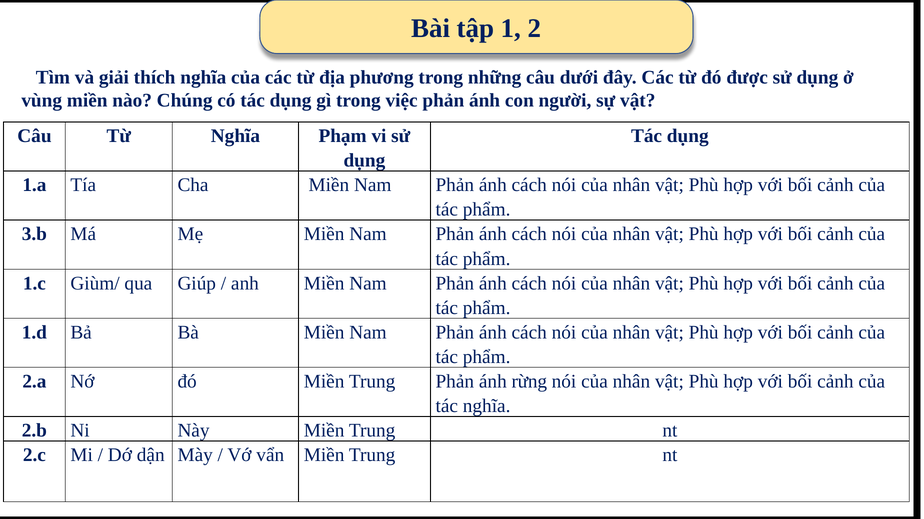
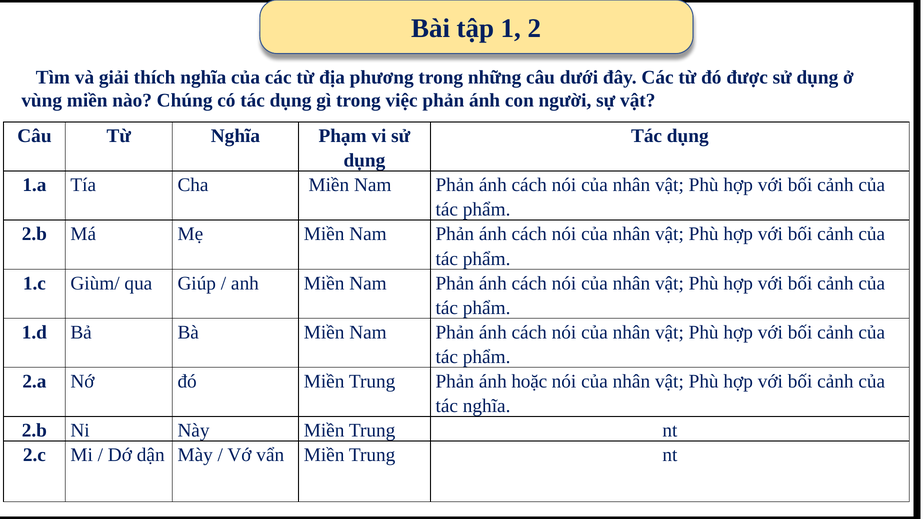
3.b: 3.b -> 2.b (34, 234)
rừng: rừng -> hoặc (529, 382)
